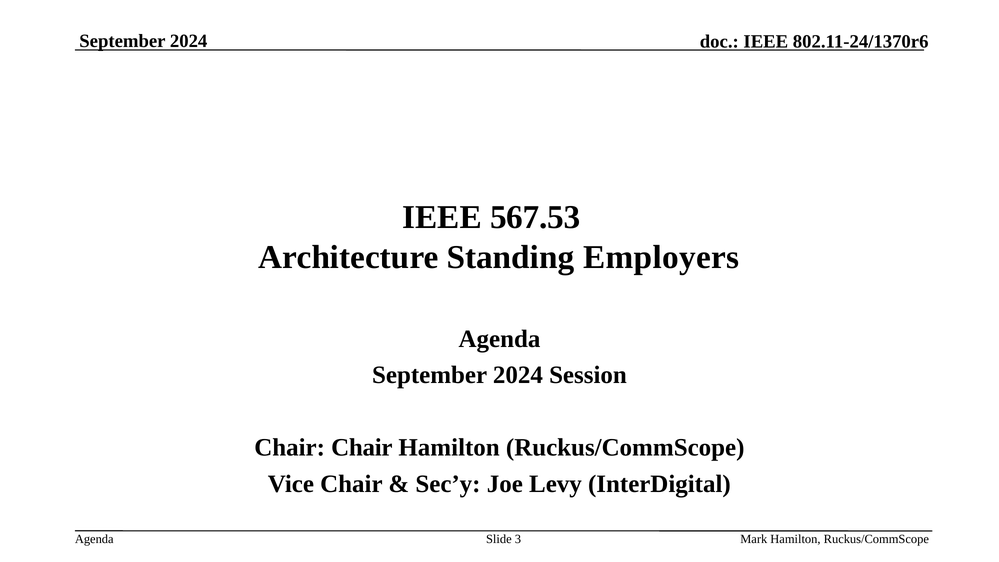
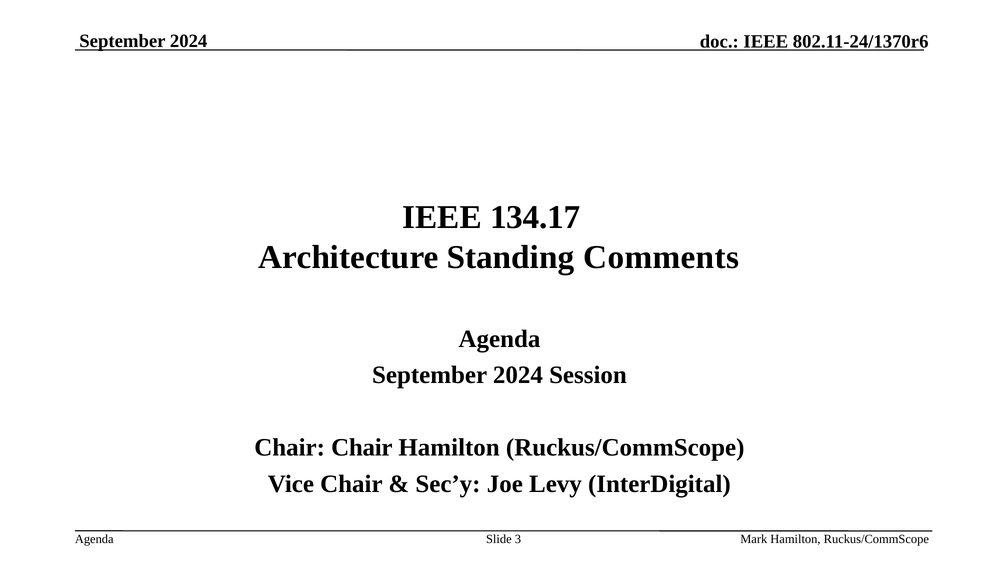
567.53: 567.53 -> 134.17 (535, 217)
Employers: Employers -> Comments (661, 257)
